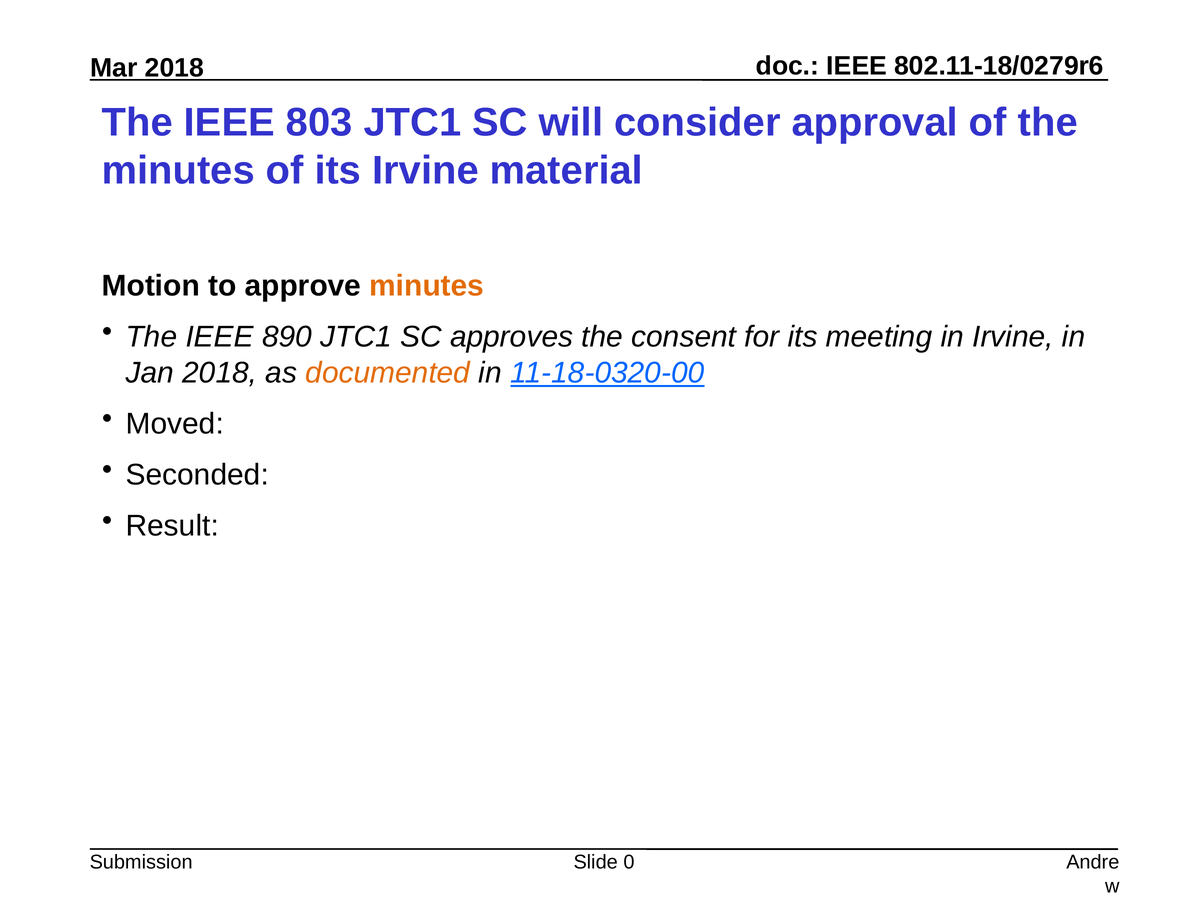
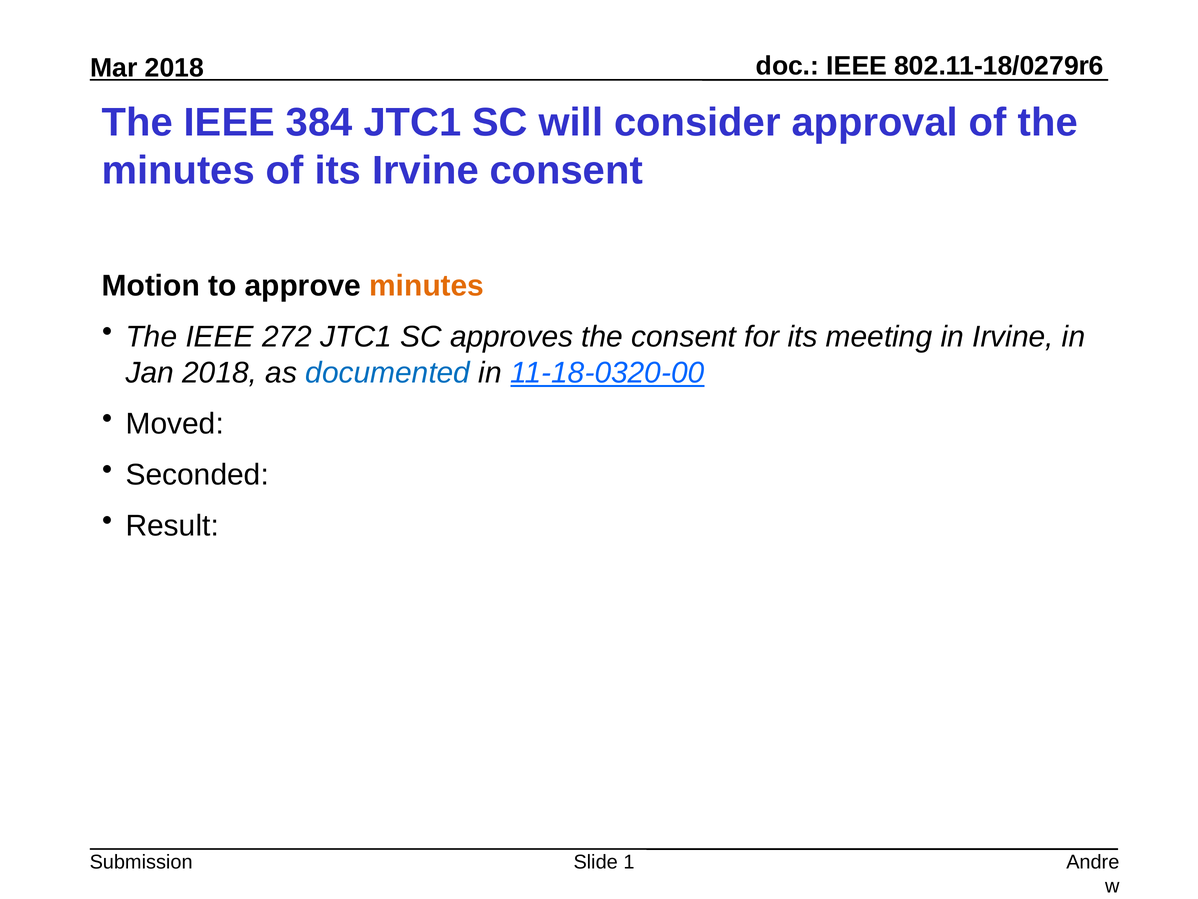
803: 803 -> 384 (319, 123)
Irvine material: material -> consent (566, 171)
890: 890 -> 272 (287, 337)
documented colour: orange -> blue (388, 373)
0: 0 -> 1 (629, 862)
